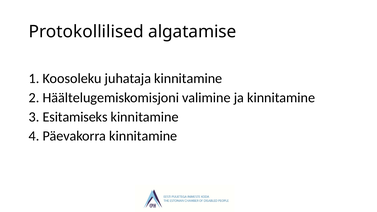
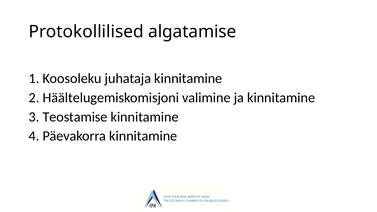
Esitamiseks: Esitamiseks -> Teostamise (75, 117)
